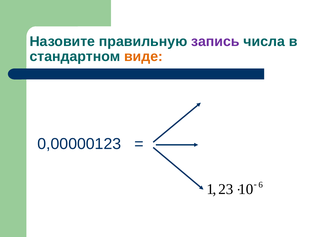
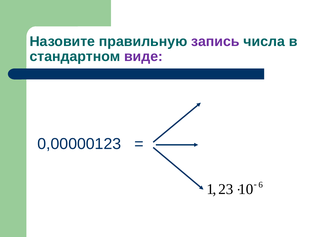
виде colour: orange -> purple (143, 57)
